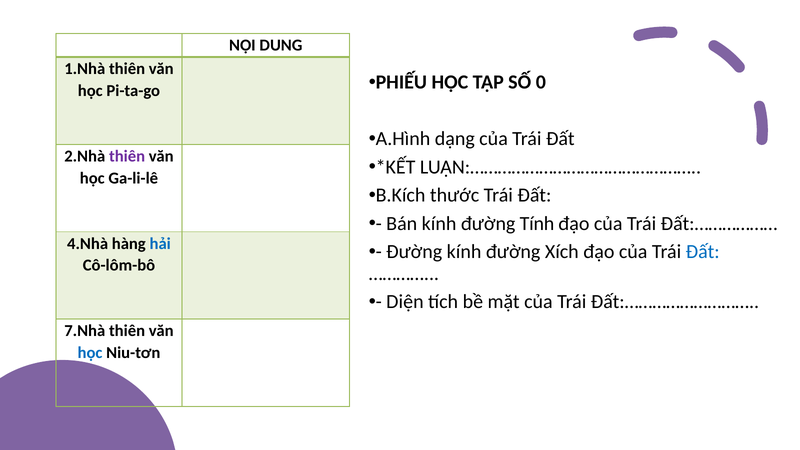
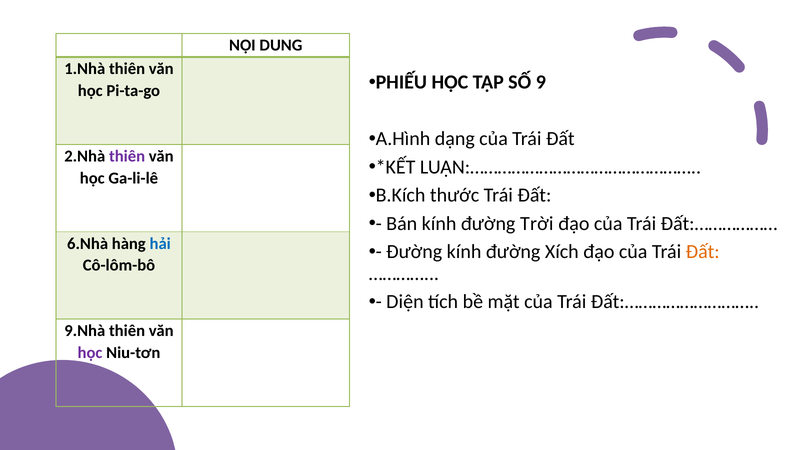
0: 0 -> 9 (541, 82)
Tính: Tính -> Trời (537, 224)
4.Nhà: 4.Nhà -> 6.Nhà (88, 244)
Đất colour: blue -> orange (703, 252)
7.Nhà: 7.Nhà -> 9.Nhà (85, 331)
học colour: blue -> purple (90, 353)
